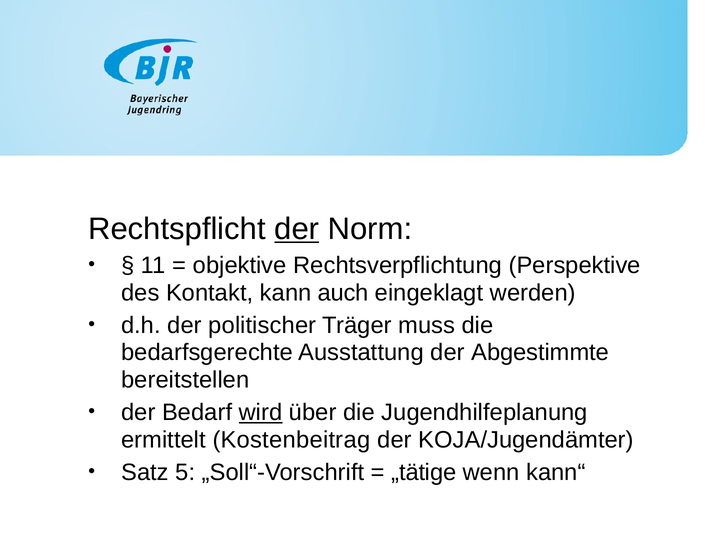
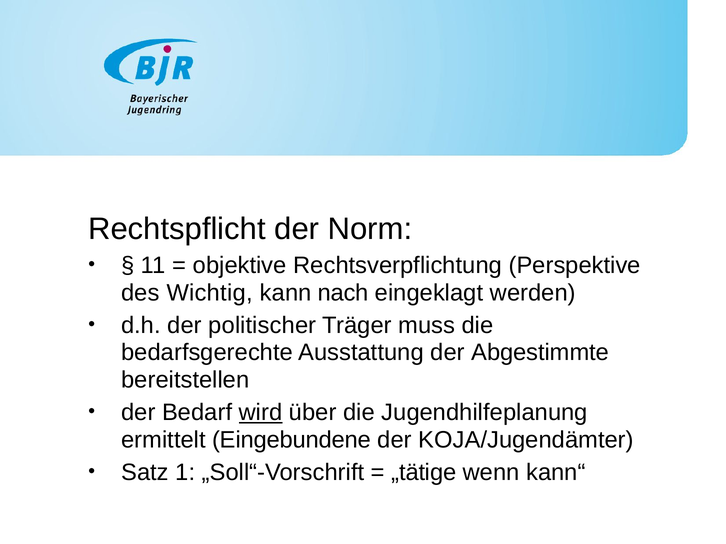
der underline: present -> none (297, 229)
Kontakt: Kontakt -> Wichtig (210, 293)
auch: auch -> nach (343, 293)
Kostenbeitrag: Kostenbeitrag -> Eingebundene (292, 440)
5: 5 -> 1 (185, 473)
